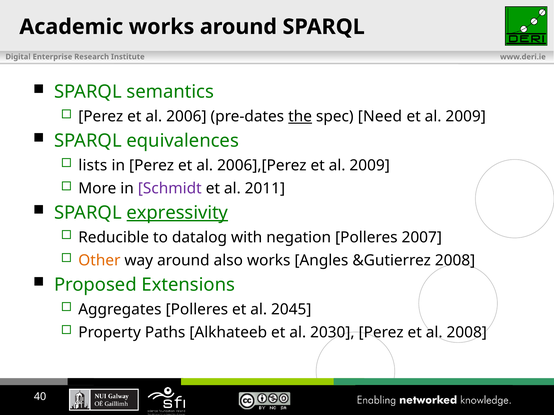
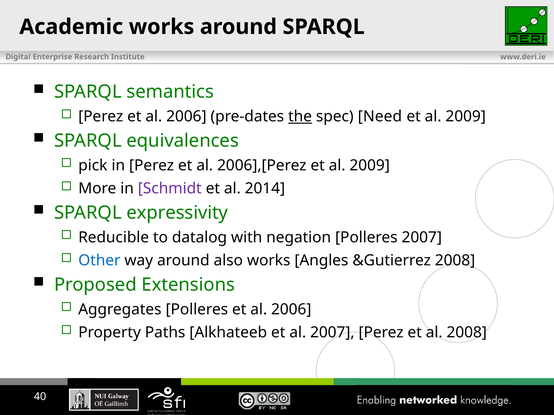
lists: lists -> pick (93, 166)
2011: 2011 -> 2014 (265, 189)
expressivity underline: present -> none (177, 213)
Other colour: orange -> blue (99, 261)
Polleres et al 2045: 2045 -> 2006 (291, 310)
al 2030: 2030 -> 2007 (332, 333)
